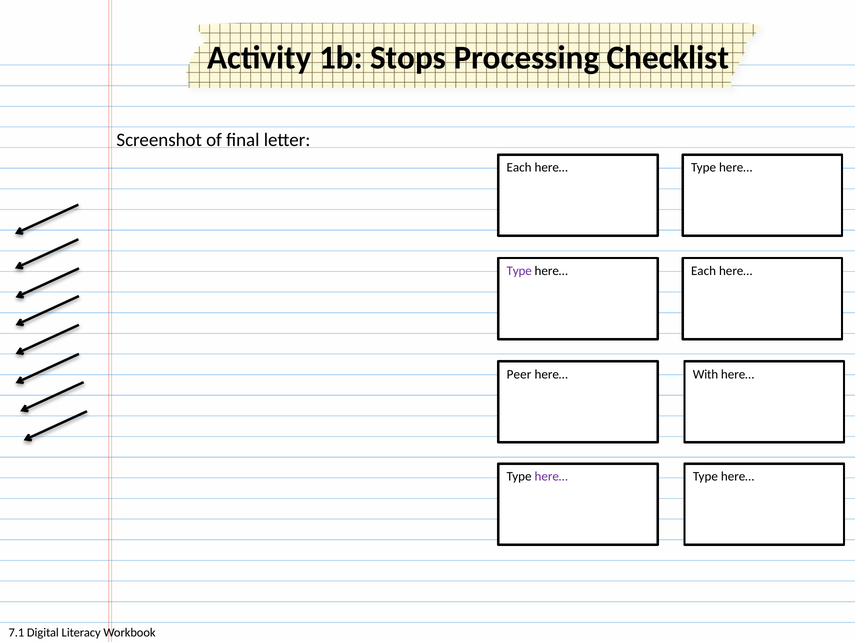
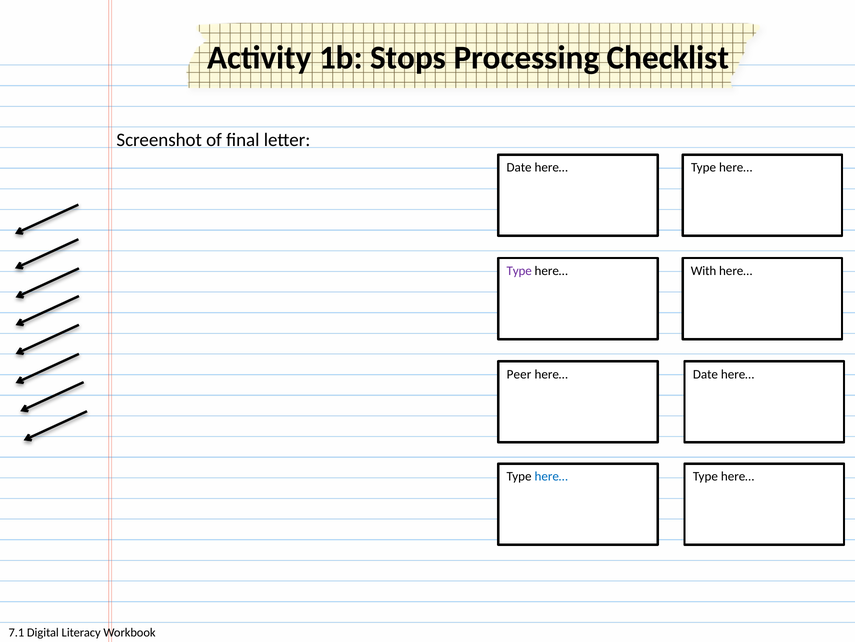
Each: Each -> Date (519, 167)
here… Each: Each -> With (704, 271)
here… With: With -> Date (705, 374)
here… colour: purple -> blue (551, 476)
